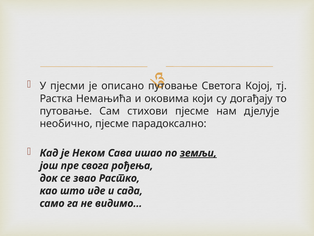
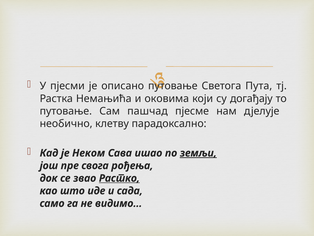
Којој: Којој -> Пута (259, 86)
стихови: стихови -> пашчад (147, 111)
необично пјесме: пјесме -> клетву (112, 123)
Растко underline: none -> present (119, 178)
